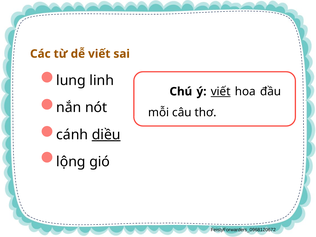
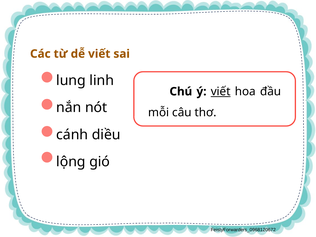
diều underline: present -> none (106, 135)
